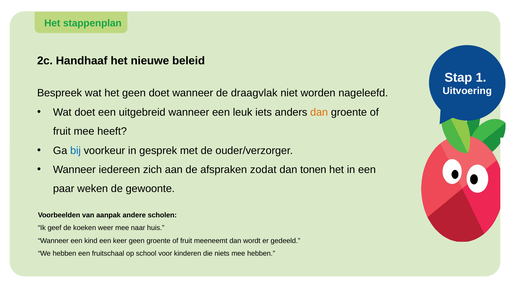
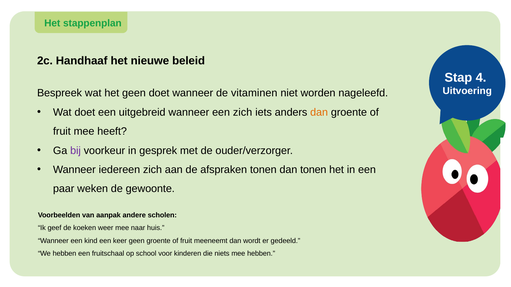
1: 1 -> 4 (481, 78)
draagvlak: draagvlak -> vitaminen (254, 93)
een leuk: leuk -> zich (243, 112)
bij colour: blue -> purple (75, 151)
afspraken zodat: zodat -> tonen (263, 170)
